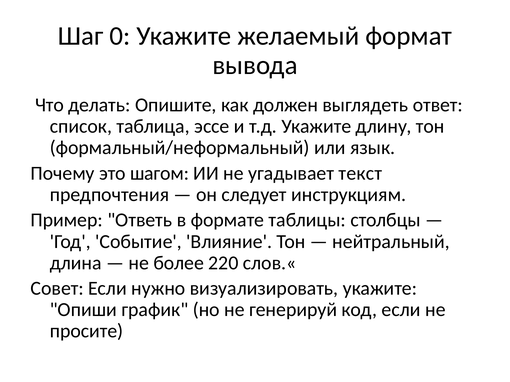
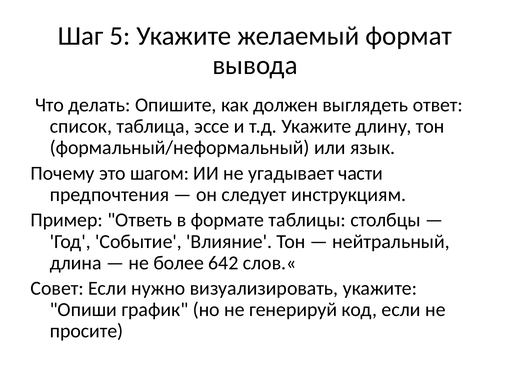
0: 0 -> 5 (120, 36)
текст: текст -> части (361, 173)
220: 220 -> 642 (223, 263)
